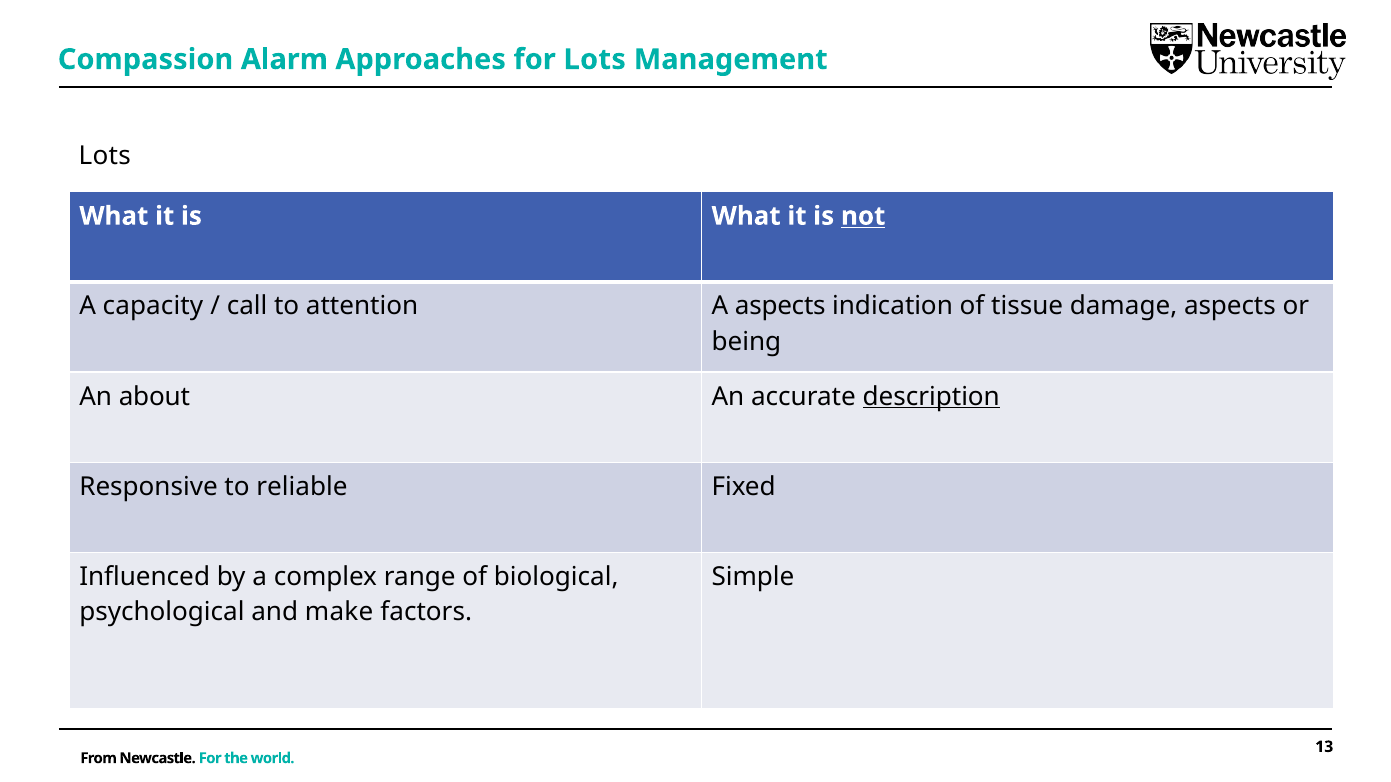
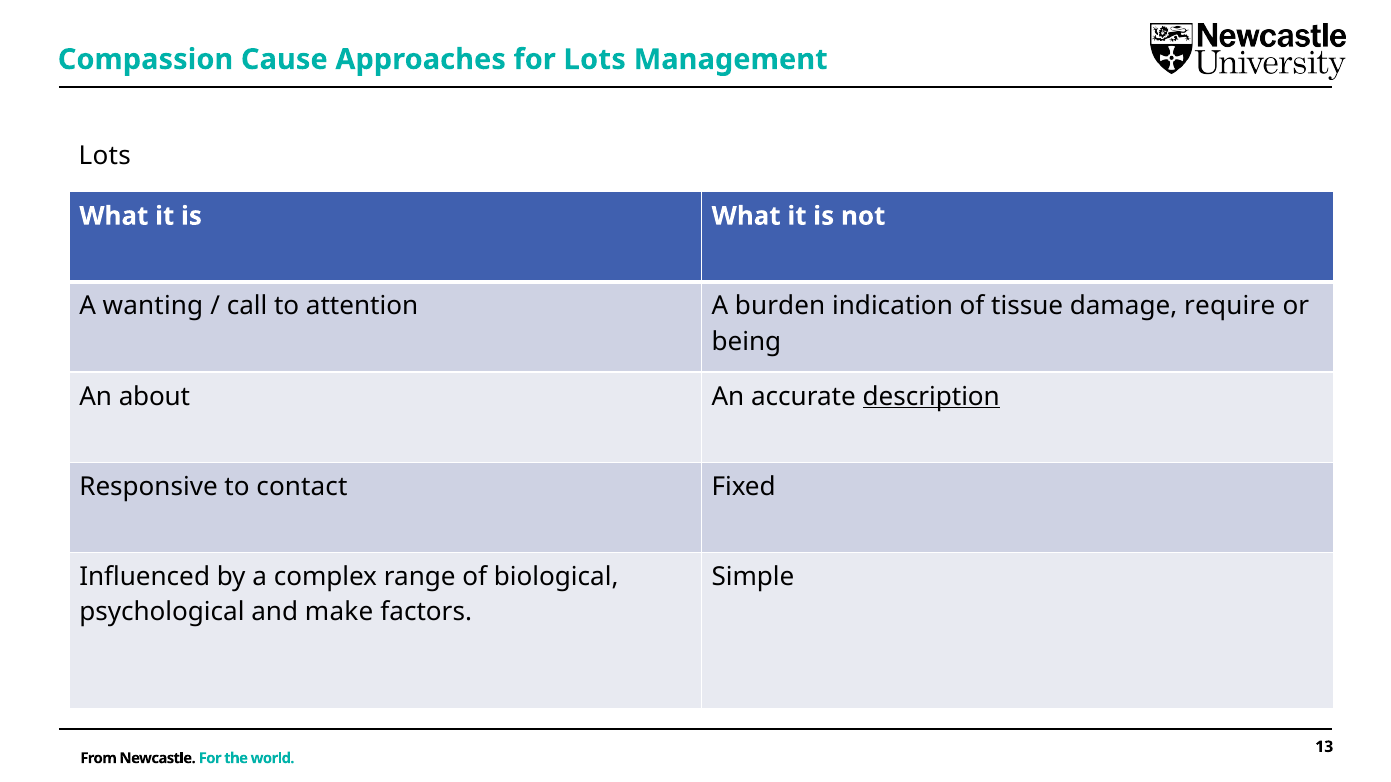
Alarm: Alarm -> Cause (284, 59)
not underline: present -> none (863, 216)
capacity: capacity -> wanting (153, 306)
A aspects: aspects -> burden (780, 306)
damage aspects: aspects -> require (1230, 306)
reliable: reliable -> contact (302, 487)
